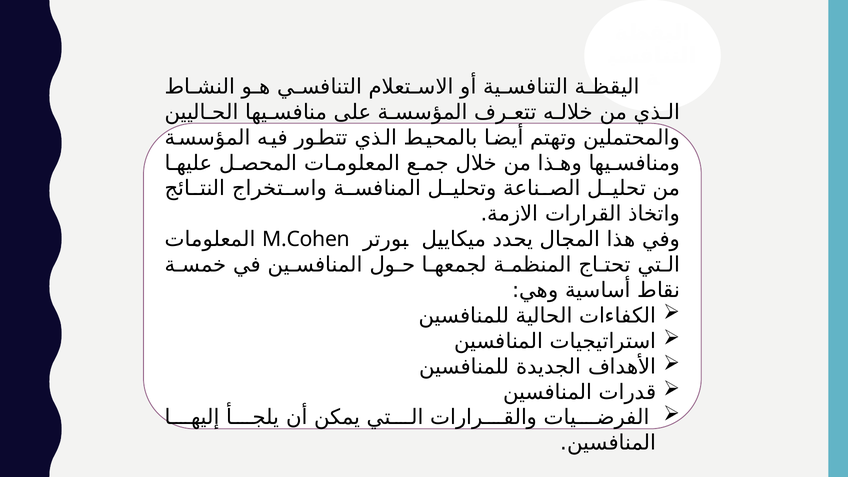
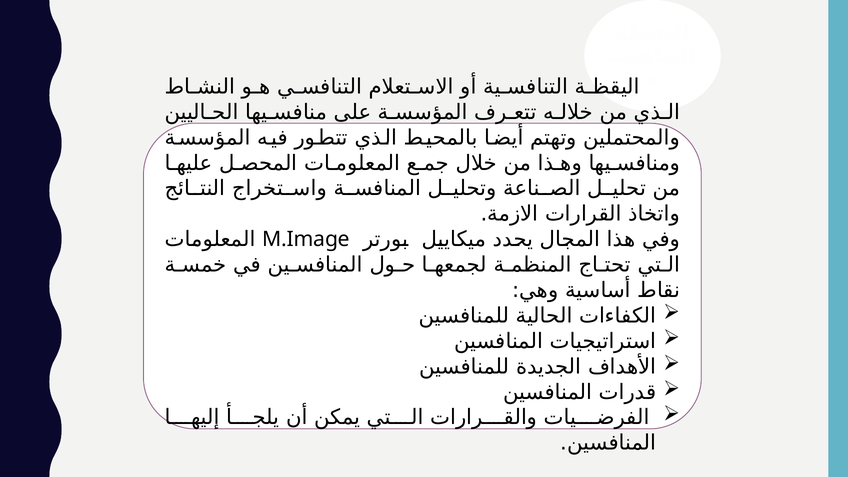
M.Cohen: M.Cohen -> M.Image (306, 239)
